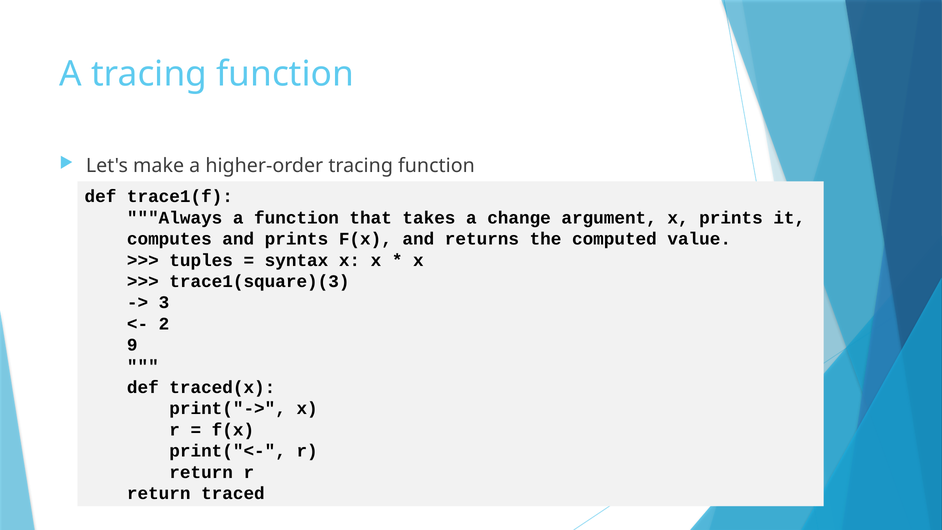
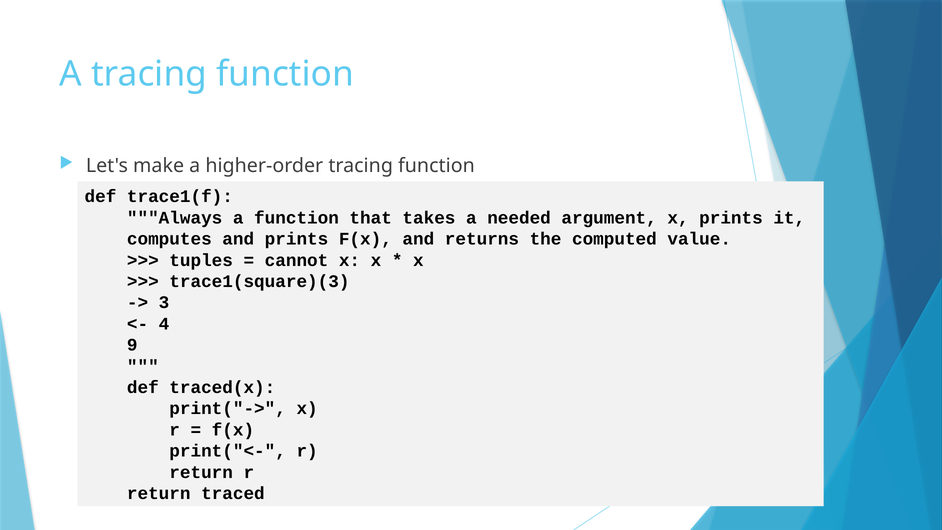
change: change -> needed (519, 218)
syntax: syntax -> cannot (297, 260)
2: 2 -> 4 (164, 324)
